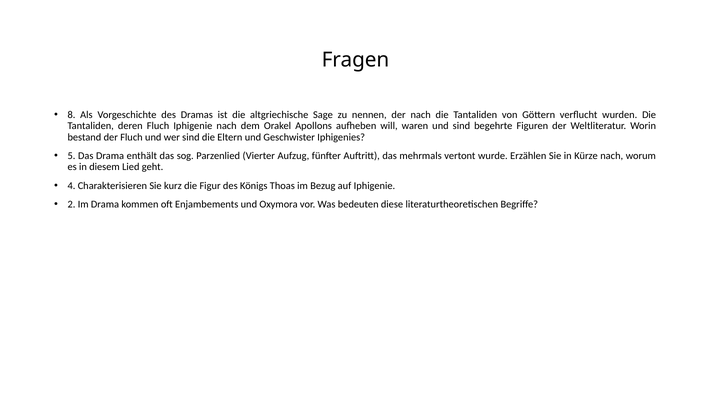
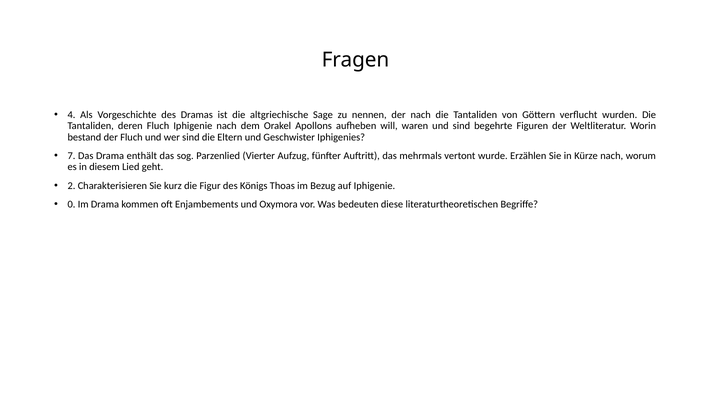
8: 8 -> 4 (71, 115)
5: 5 -> 7 (71, 156)
4: 4 -> 2 (71, 186)
2: 2 -> 0 (71, 204)
